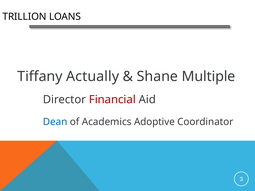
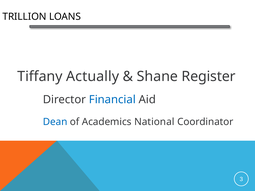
Multiple: Multiple -> Register (209, 76)
Financial colour: red -> blue (112, 100)
Adoptive: Adoptive -> National (154, 122)
